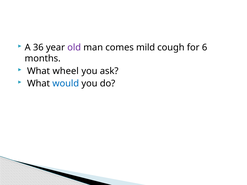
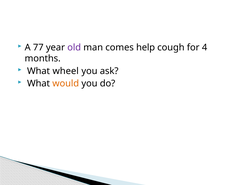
36: 36 -> 77 (38, 47)
mild: mild -> help (146, 47)
6: 6 -> 4 (205, 47)
would colour: blue -> orange (66, 84)
